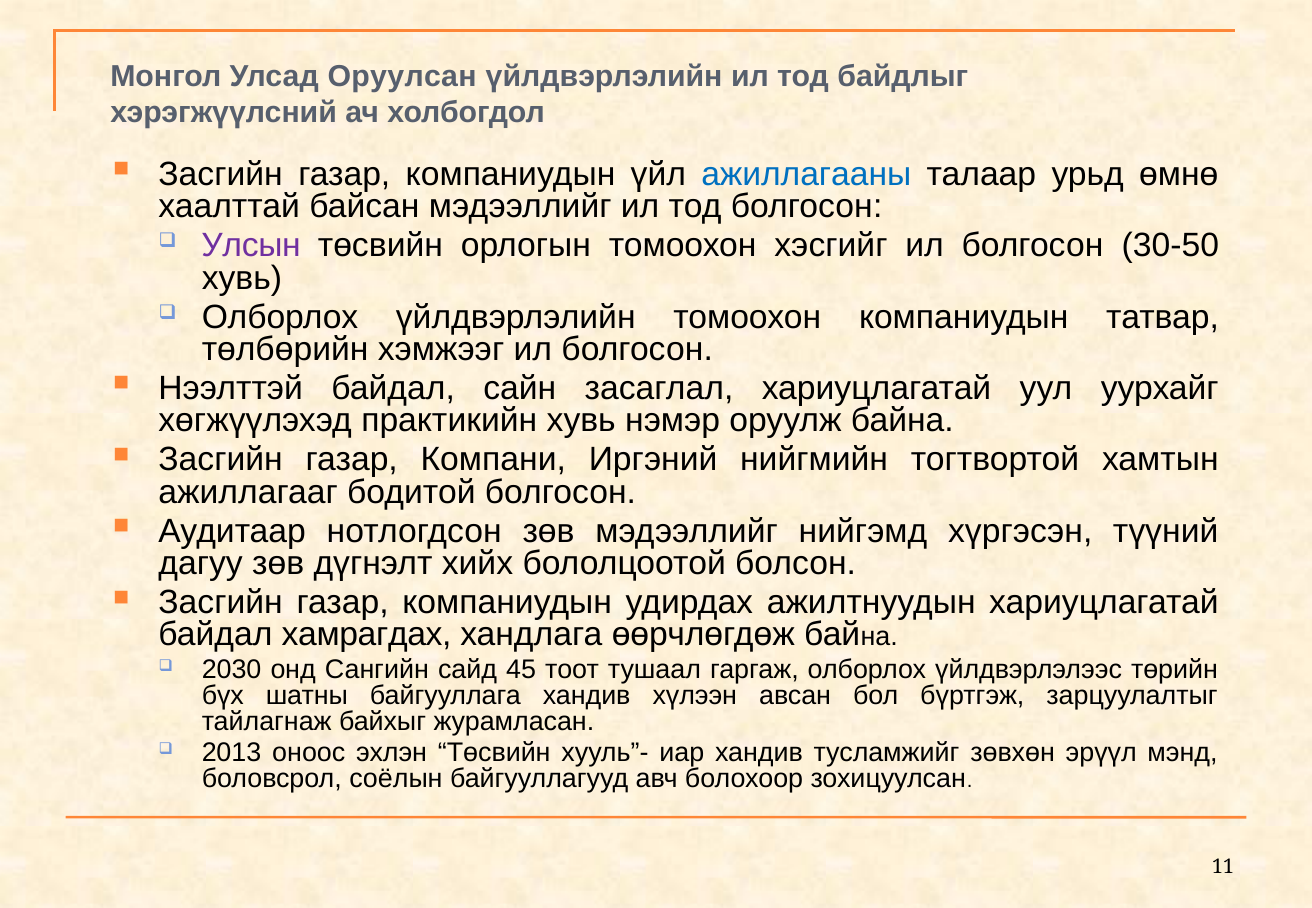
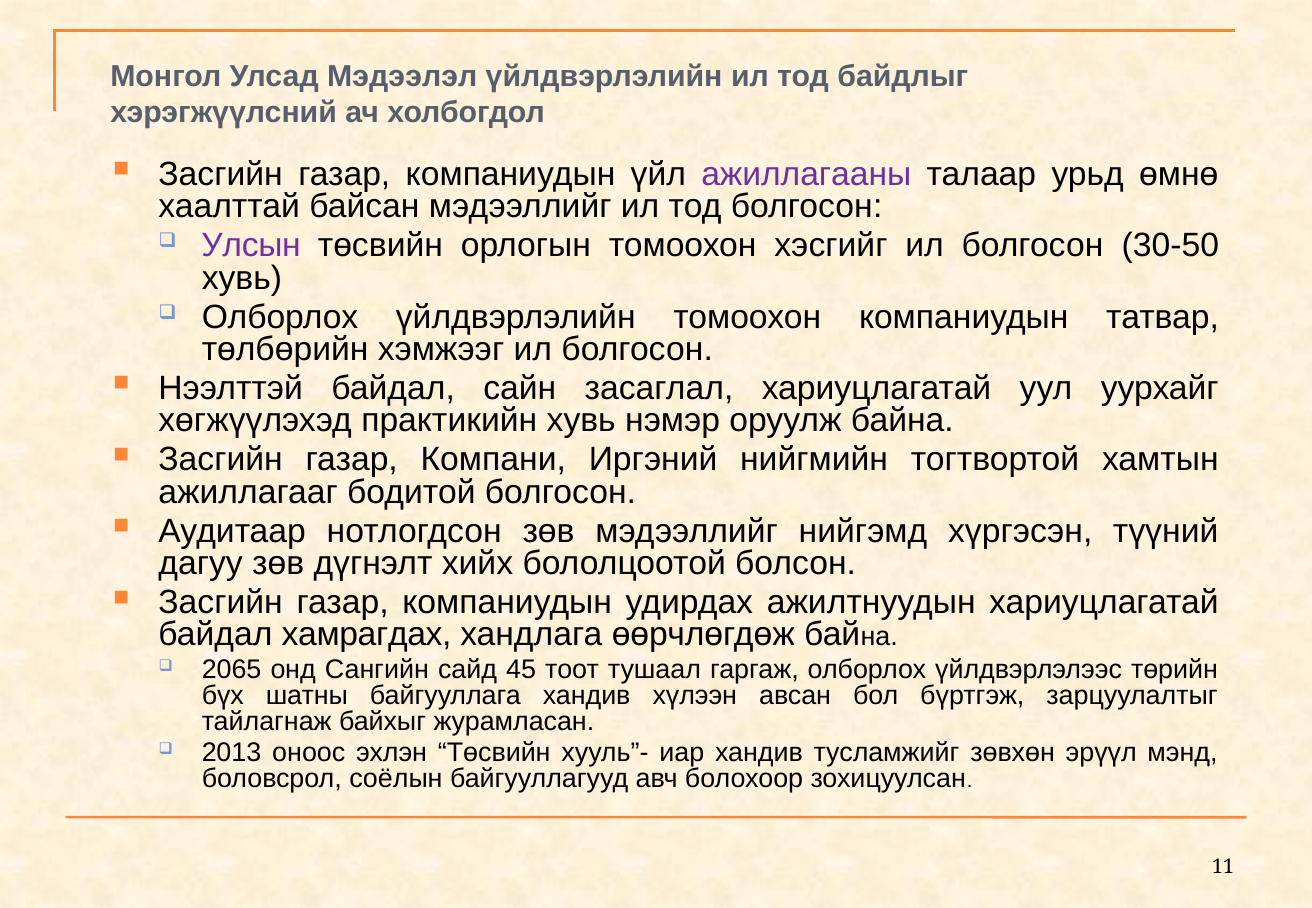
Оруулсан: Оруулсан -> Мэдээлэл (402, 77)
ажиллагааны colour: blue -> purple (806, 174)
2030: 2030 -> 2065 (232, 670)
